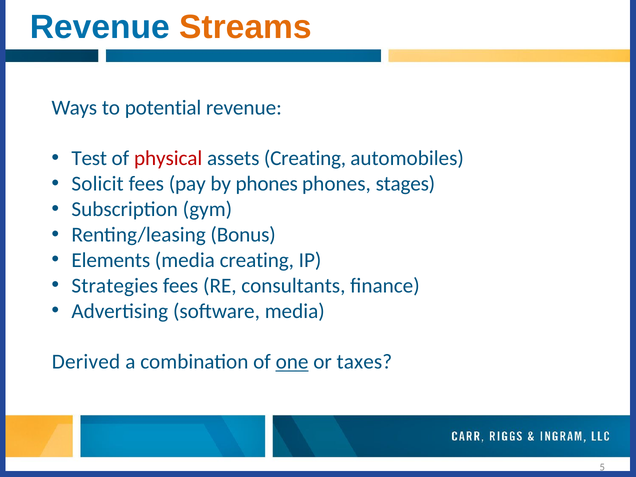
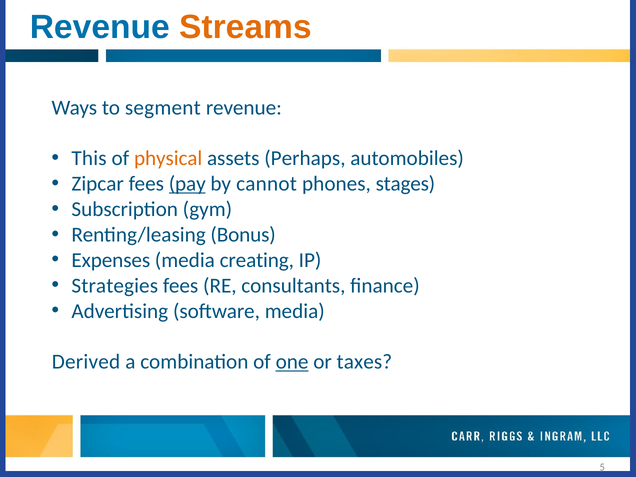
potential: potential -> segment (163, 108)
Test: Test -> This (89, 158)
physical colour: red -> orange (168, 158)
assets Creating: Creating -> Perhaps (305, 158)
Solicit: Solicit -> Zipcar (98, 184)
pay underline: none -> present (187, 184)
by phones: phones -> cannot (267, 184)
Elements: Elements -> Expenses (111, 260)
